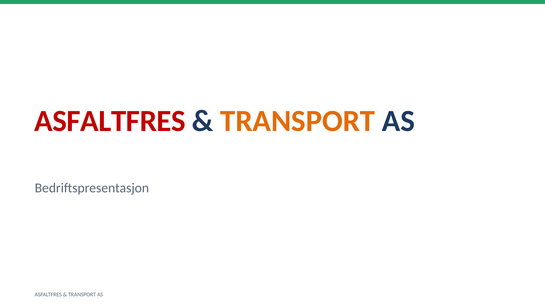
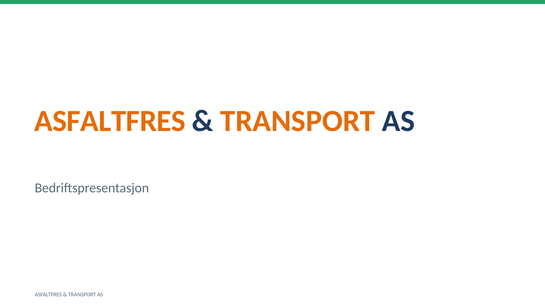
ASFALTFRES colour: red -> orange (110, 121)
